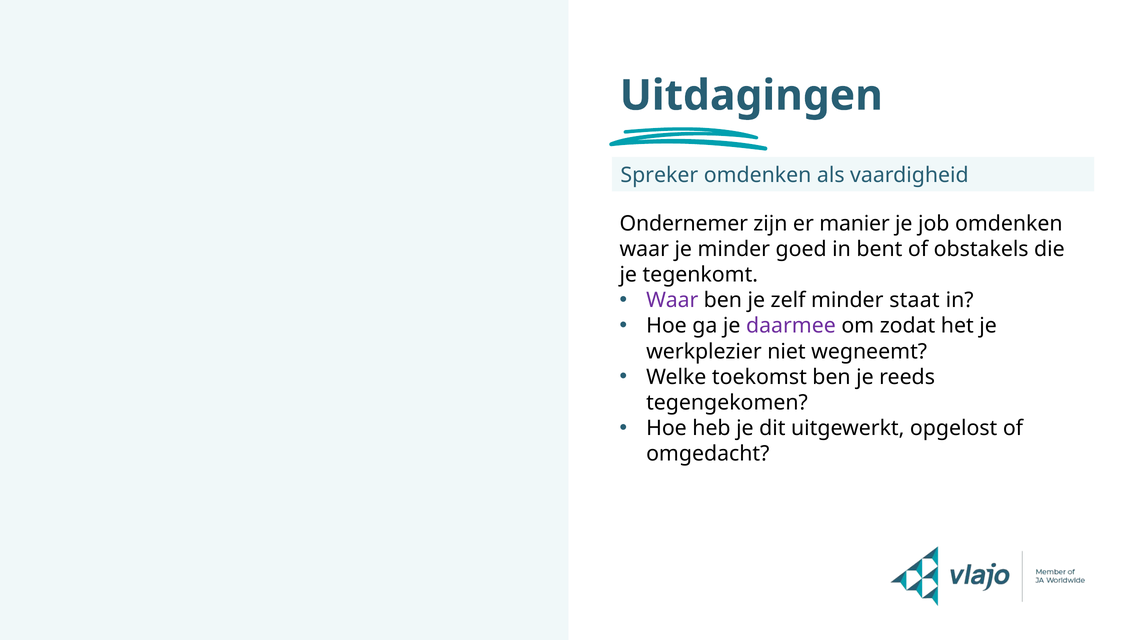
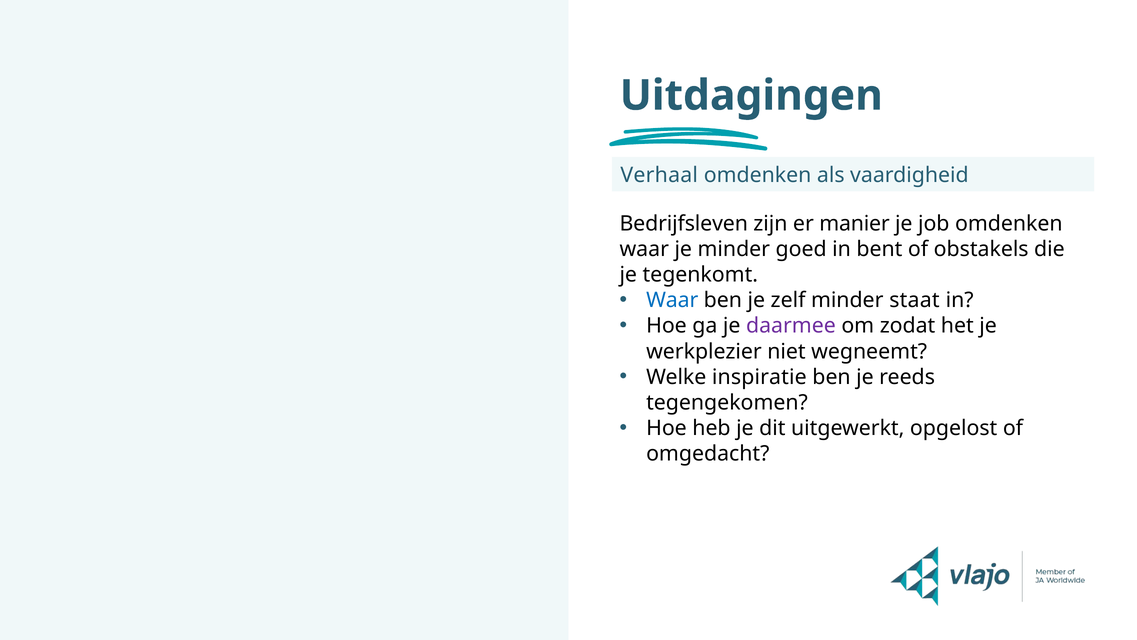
Spreker: Spreker -> Verhaal (659, 175)
Ondernemer: Ondernemer -> Bedrijfsleven (684, 223)
Waar colour: purple -> blue (672, 300)
toekomst: toekomst -> inspiratie (759, 377)
